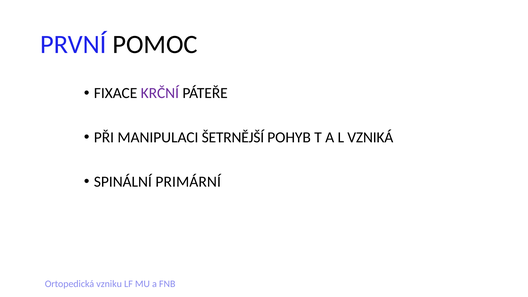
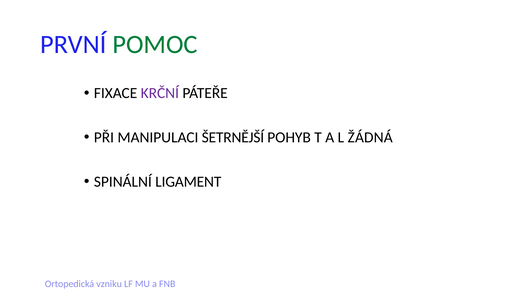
POMOC colour: black -> green (155, 44)
VZNIKÁ: VZNIKÁ -> ŽÁDNÁ (370, 137)
PRIMÁRNÍ: PRIMÁRNÍ -> LIGAMENT (188, 182)
